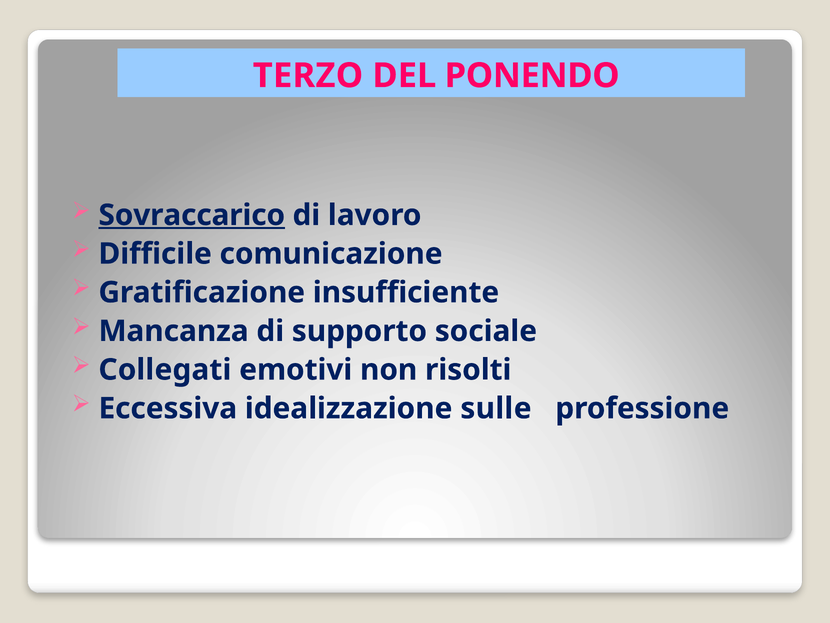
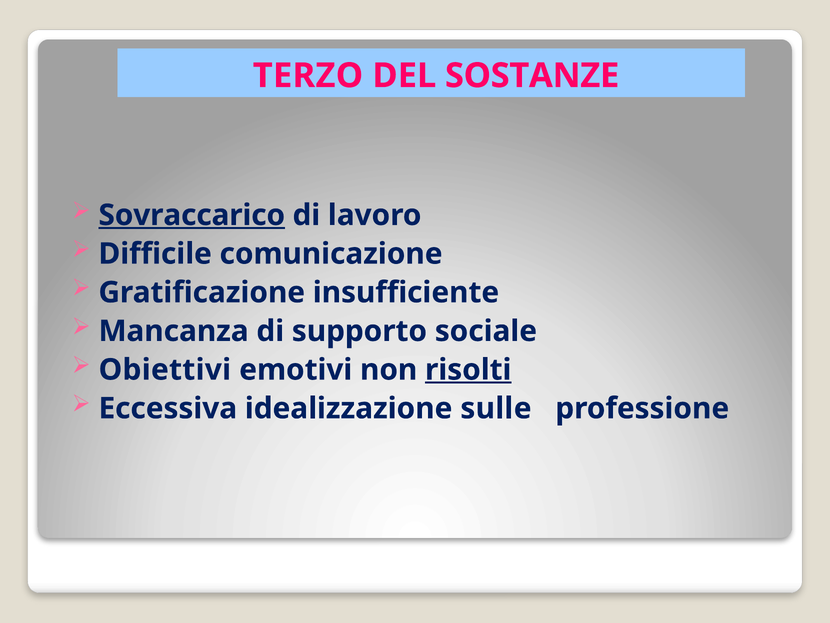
PONENDO: PONENDO -> SOSTANZE (532, 76)
Collegati: Collegati -> Obiettivi (165, 369)
risolti underline: none -> present (468, 369)
